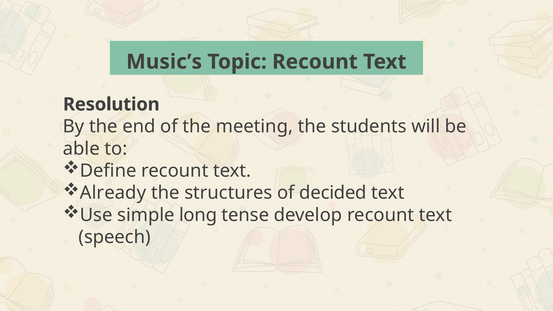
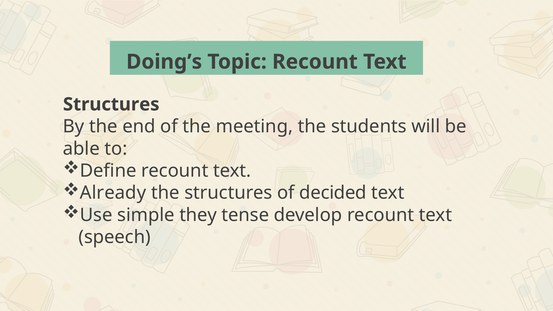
Music’s: Music’s -> Doing’s (164, 62)
Resolution: Resolution -> Structures (111, 104)
long: long -> they (198, 215)
